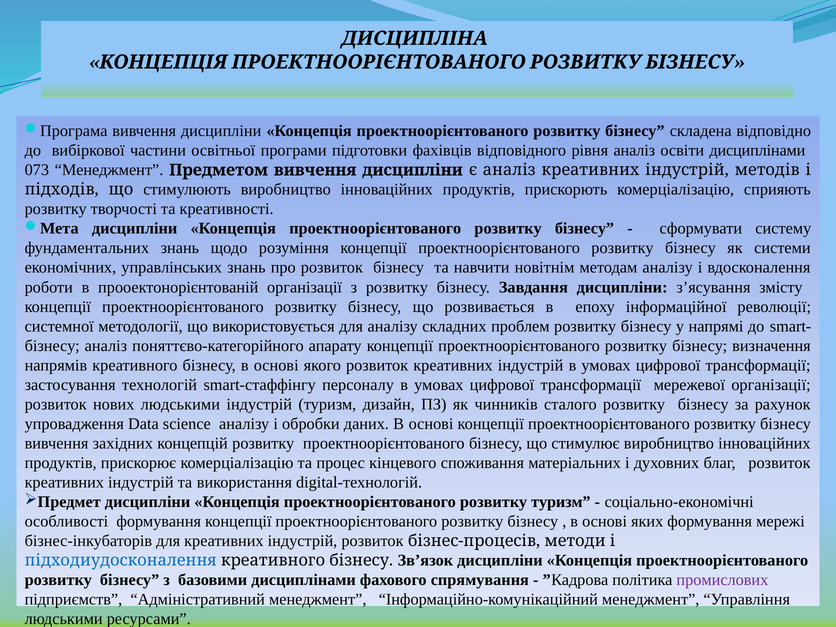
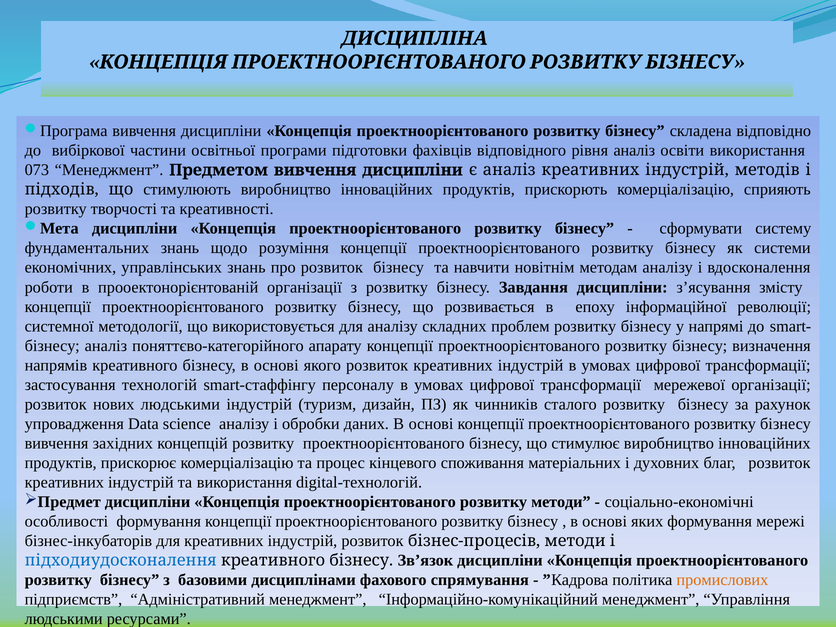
освіти дисциплінами: дисциплінами -> використання (757, 151)
розвитку туризм: туризм -> методи (561, 502)
промислових colour: purple -> orange (722, 580)
